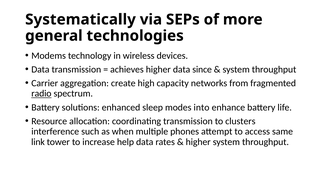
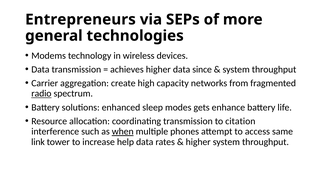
Systematically: Systematically -> Entrepreneurs (80, 20)
into: into -> gets (202, 108)
clusters: clusters -> citation (240, 122)
when underline: none -> present (123, 132)
